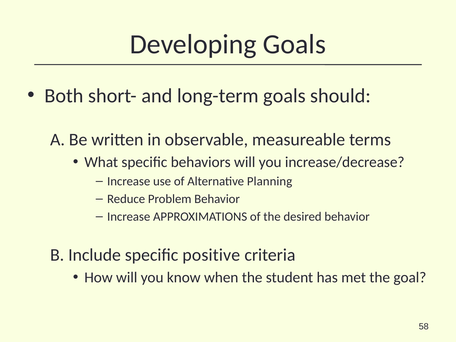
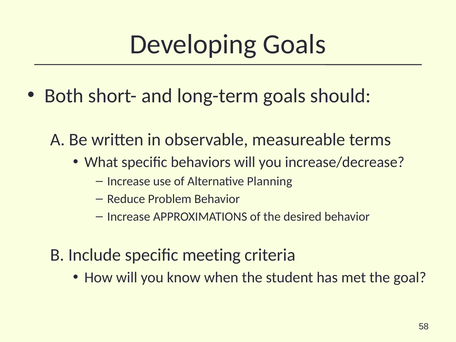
positive: positive -> meeting (211, 255)
